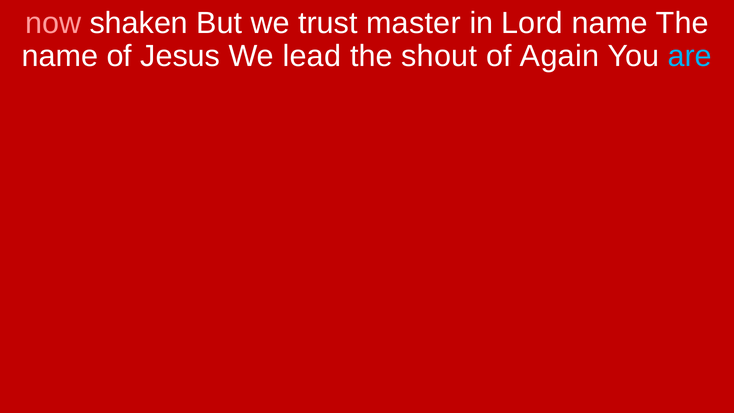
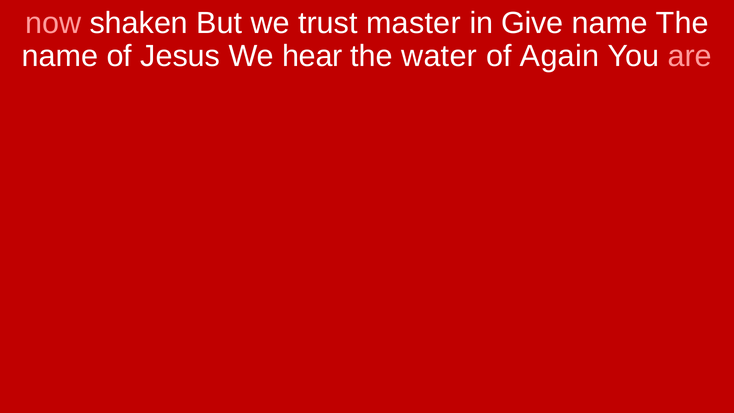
Lord: Lord -> Give (532, 23)
lead: lead -> hear (312, 56)
shout: shout -> water (439, 56)
are colour: light blue -> pink (690, 56)
